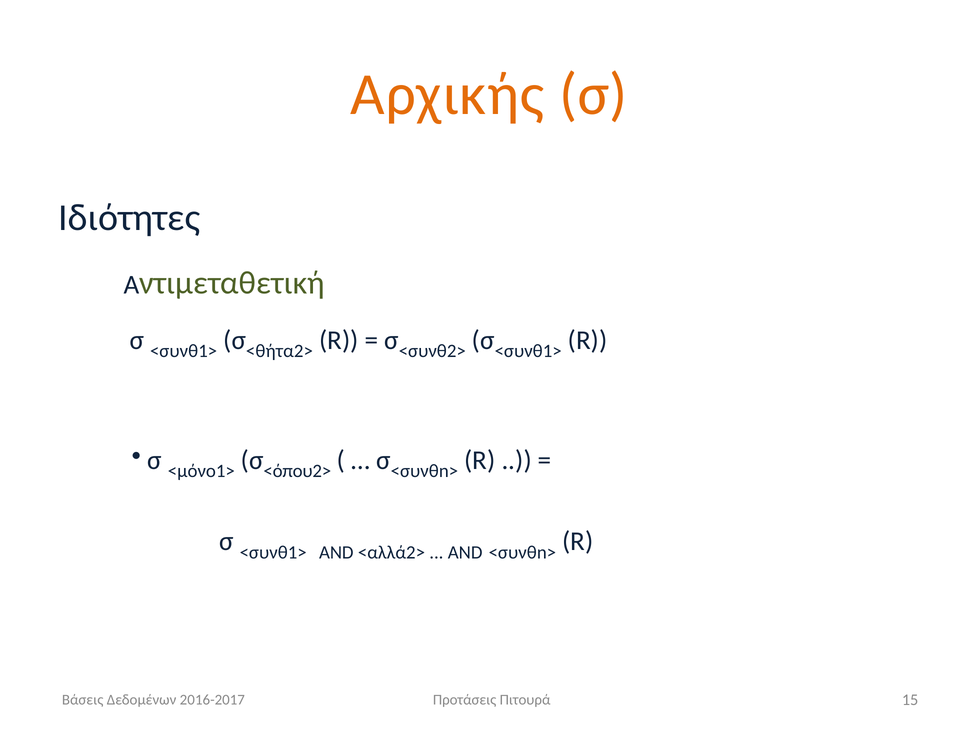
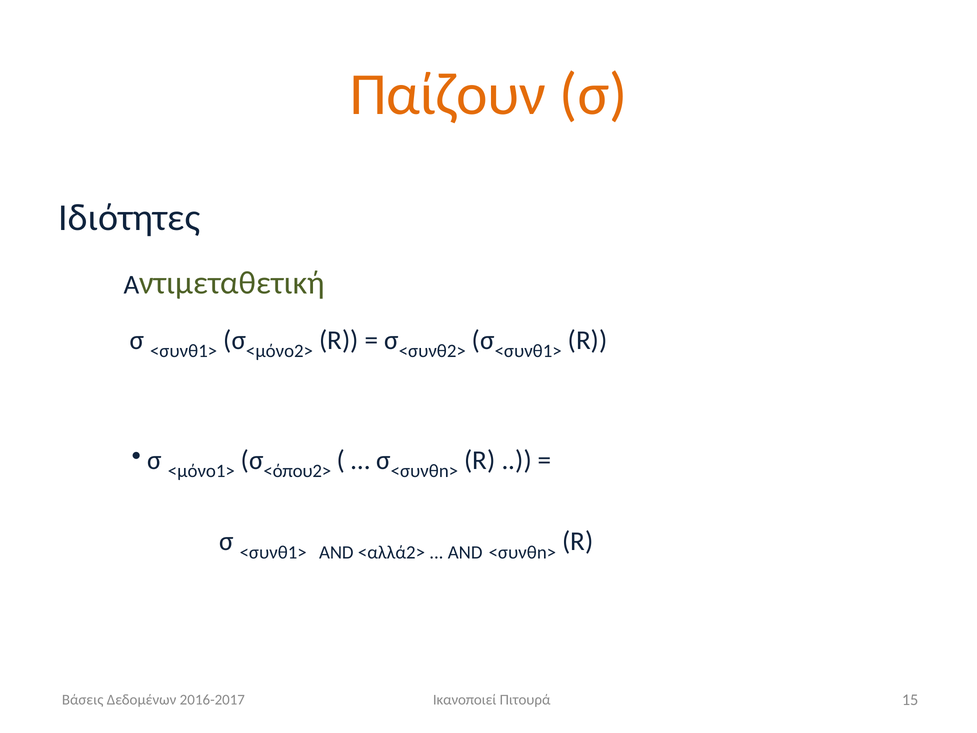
Αρχικής: Αρχικής -> Παίζουν (448, 95)
<θήτα2>: <θήτα2> -> <μόνο2> (280, 351)
Προτάσεις: Προτάσεις -> Ικανοποιεί (465, 700)
